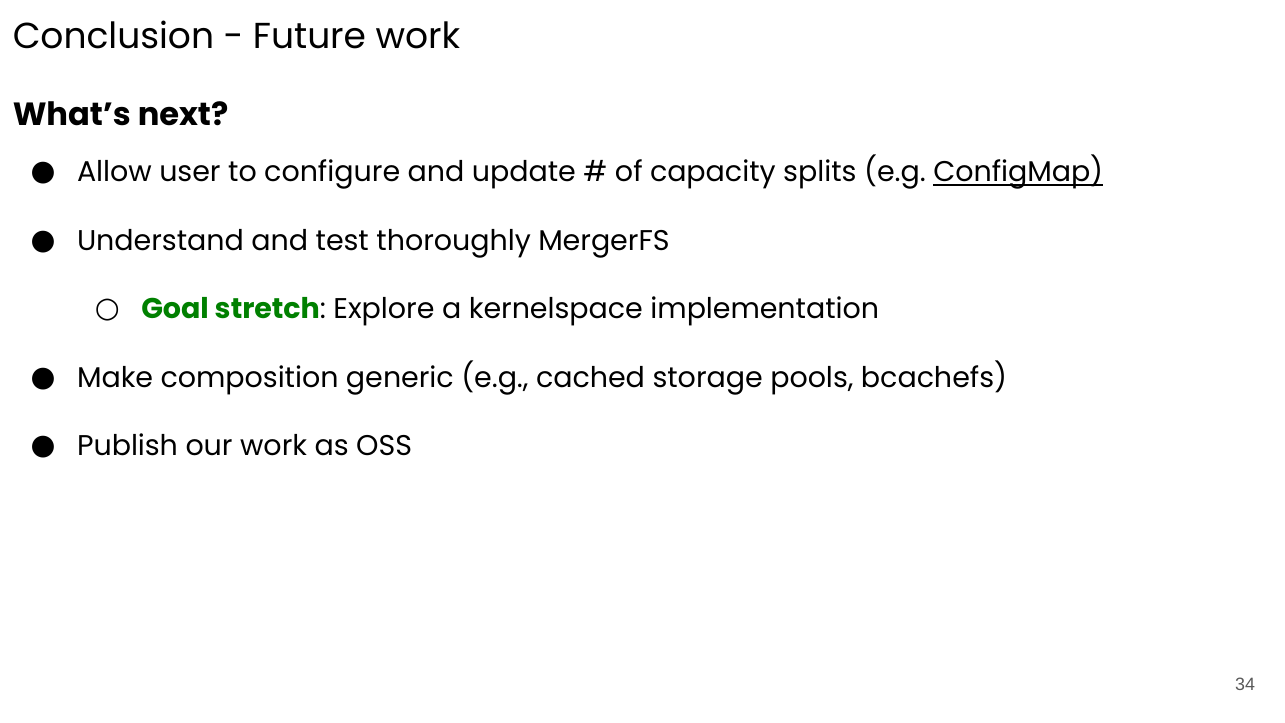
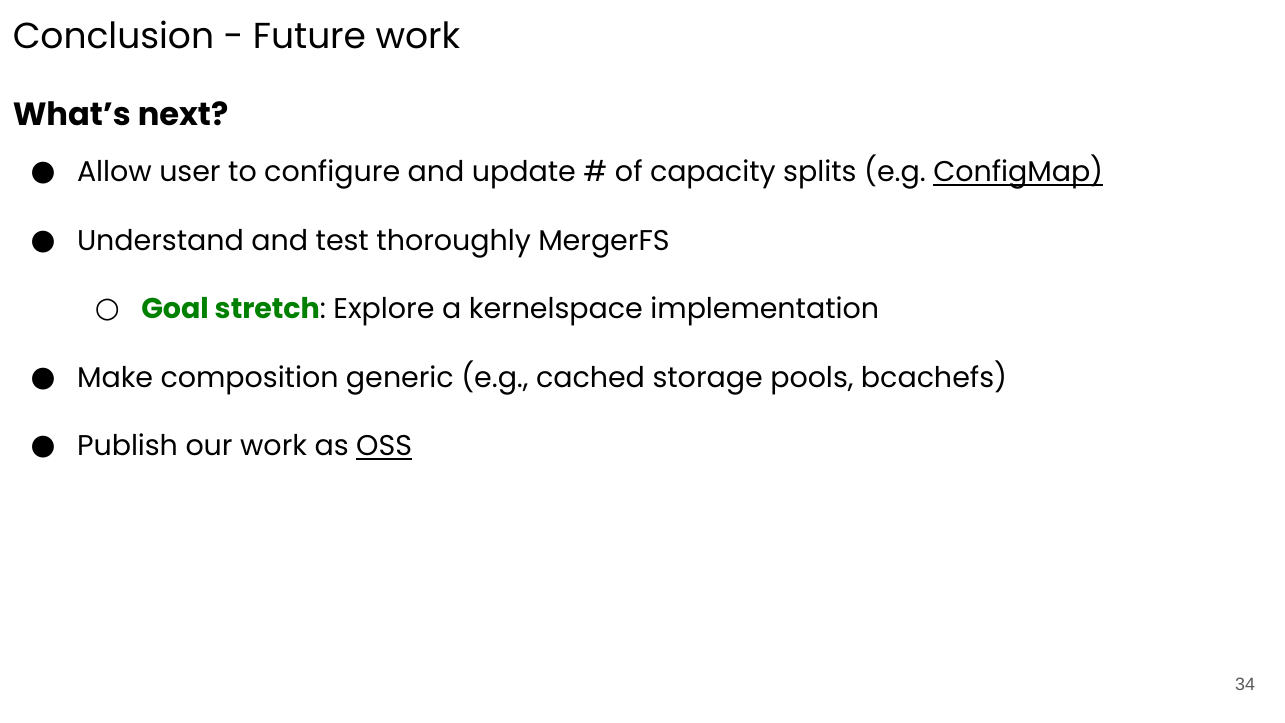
OSS underline: none -> present (384, 446)
